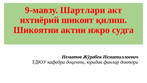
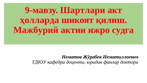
ихтиёрий: ихтиёрий -> ҳолларда (40, 20)
Шикоятни: Шикоятни -> Мажбурий (36, 30)
